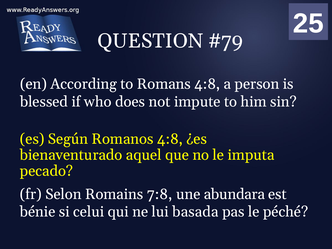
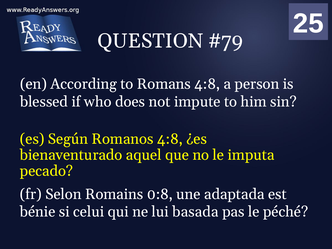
7:8: 7:8 -> 0:8 (160, 194)
abundara: abundara -> adaptada (234, 194)
